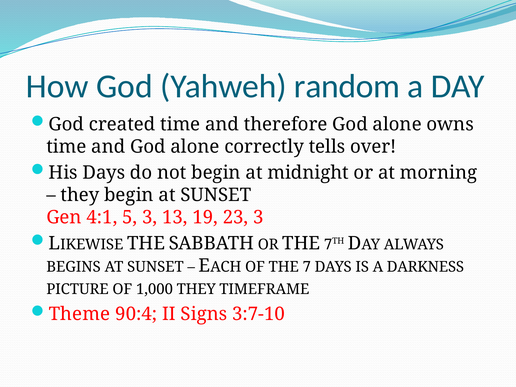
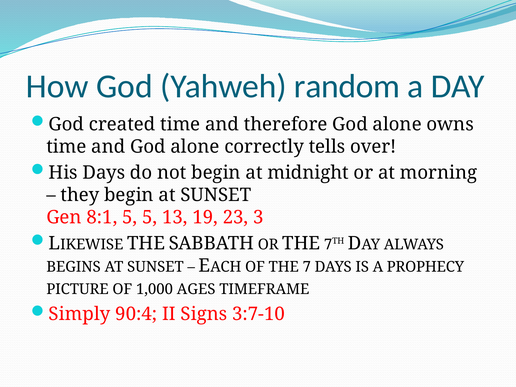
4:1: 4:1 -> 8:1 (102, 217)
5 3: 3 -> 5 (150, 217)
DARKNESS: DARKNESS -> PROPHECY (425, 267)
1,000 THEY: THEY -> AGES (196, 289)
Theme: Theme -> Simply (79, 314)
